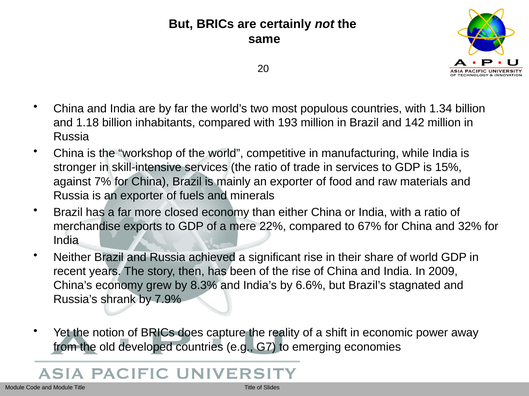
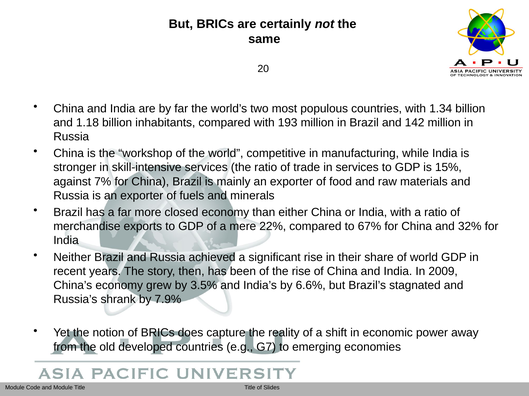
8.3%: 8.3% -> 3.5% (204, 286)
